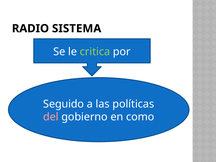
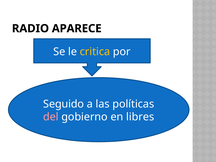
SISTEMA: SISTEMA -> APARECE (77, 29)
critica colour: light green -> yellow (95, 52)
como: como -> libres (140, 117)
